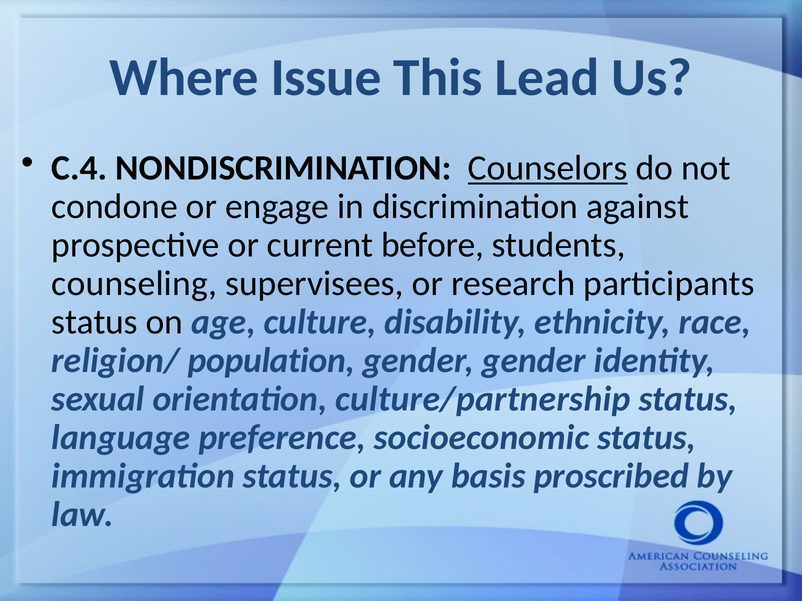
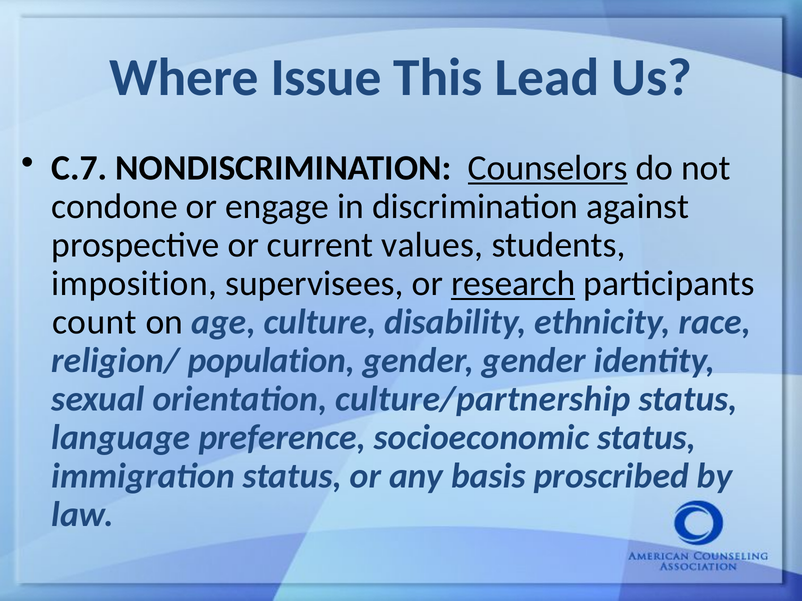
C.4: C.4 -> C.7 (79, 168)
before: before -> values (432, 245)
counseling: counseling -> imposition (134, 284)
research underline: none -> present (513, 284)
status: status -> count (94, 322)
